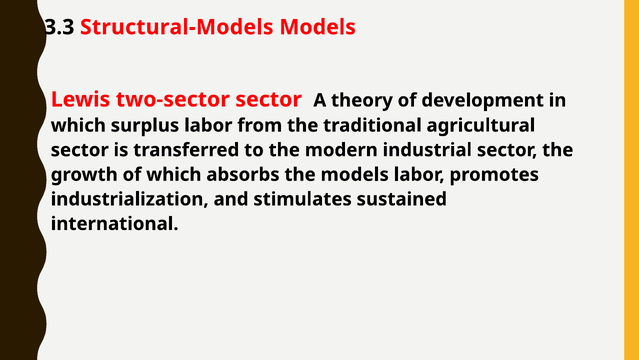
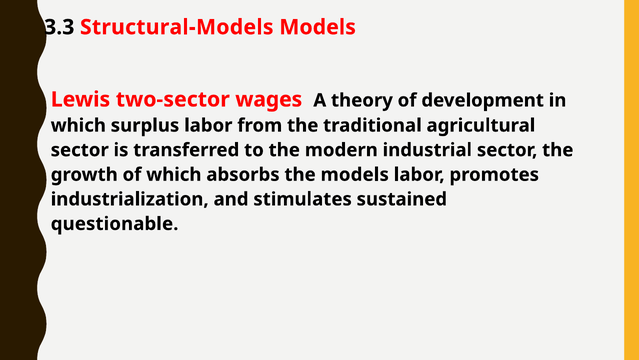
two-sector sector: sector -> wages (269, 99)
international: international -> questionable (115, 223)
